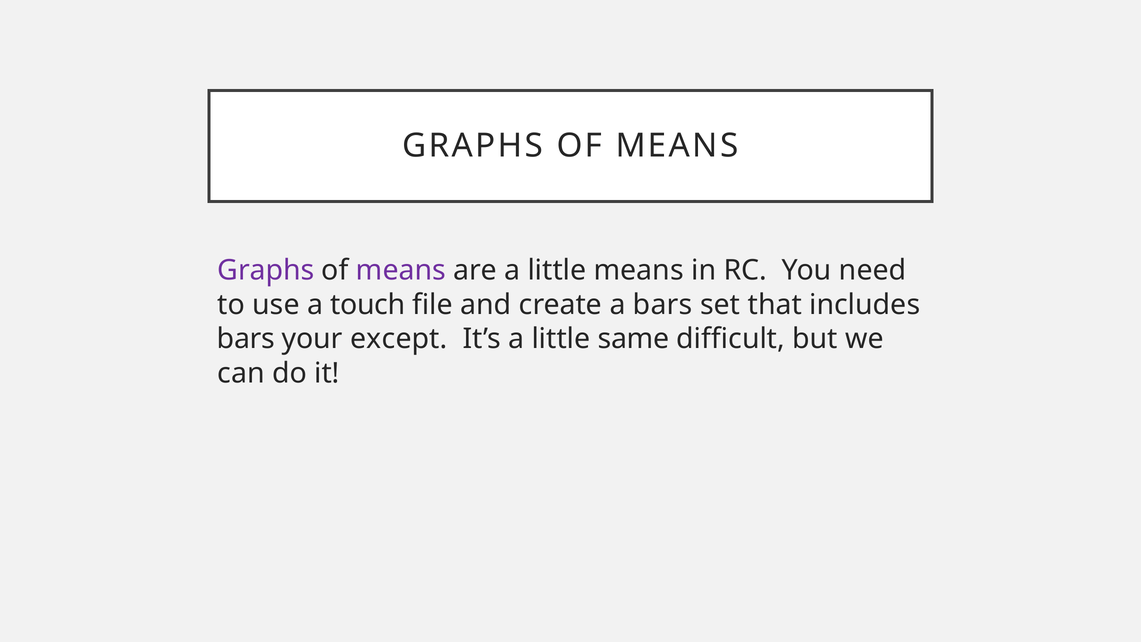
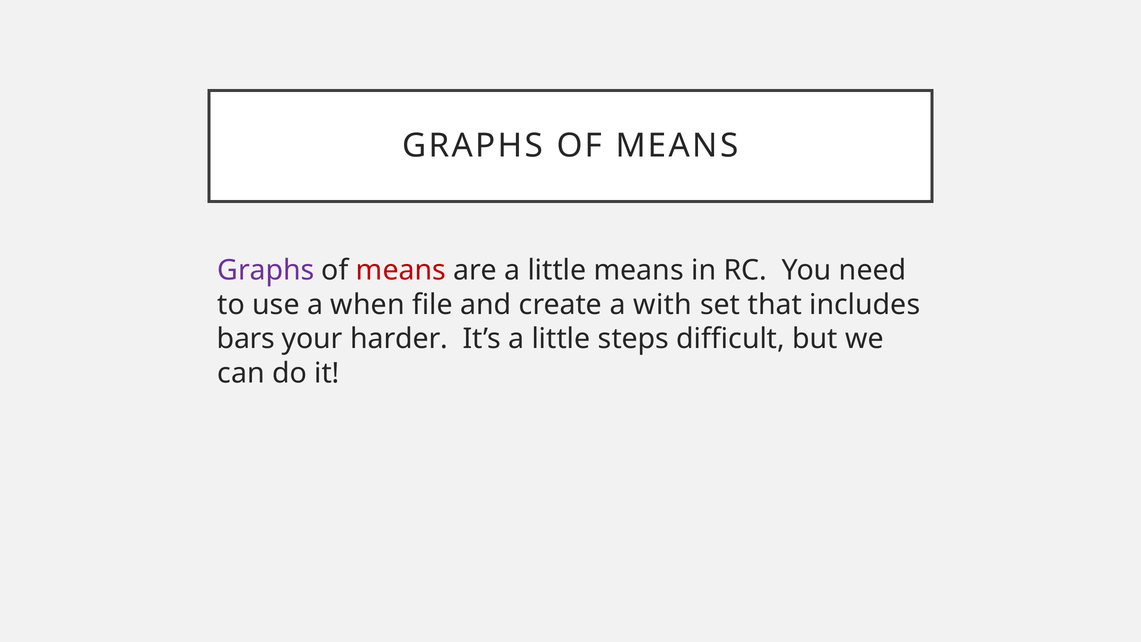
means colour: purple -> red (401, 270)
touch: touch -> when (368, 305)
a bars: bars -> with (663, 305)
except: except -> harder (399, 339)
same: same -> steps (633, 339)
